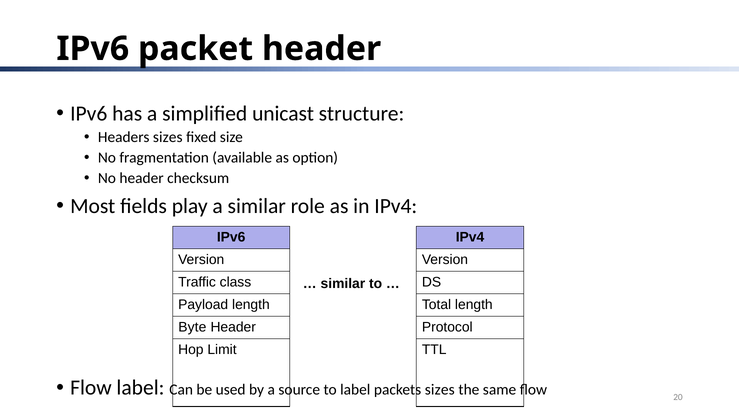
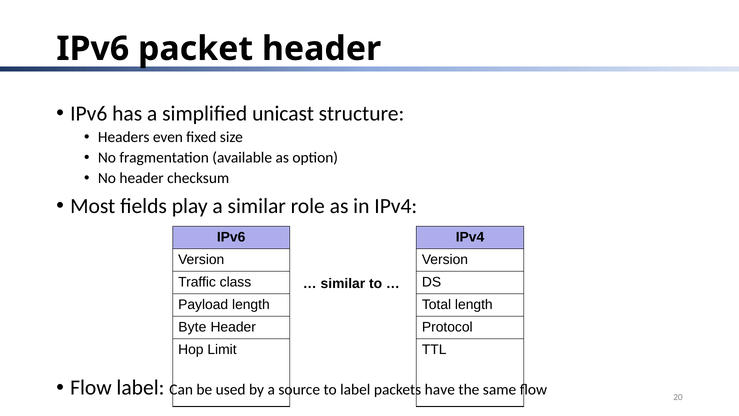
Headers sizes: sizes -> even (168, 137)
packets sizes: sizes -> have (440, 390)
